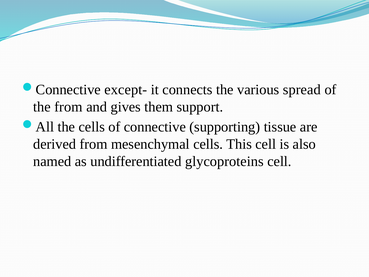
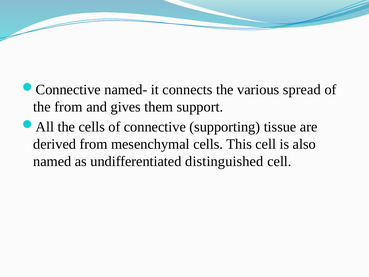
except-: except- -> named- (126, 90)
glycoproteins: glycoproteins -> distinguished (224, 161)
